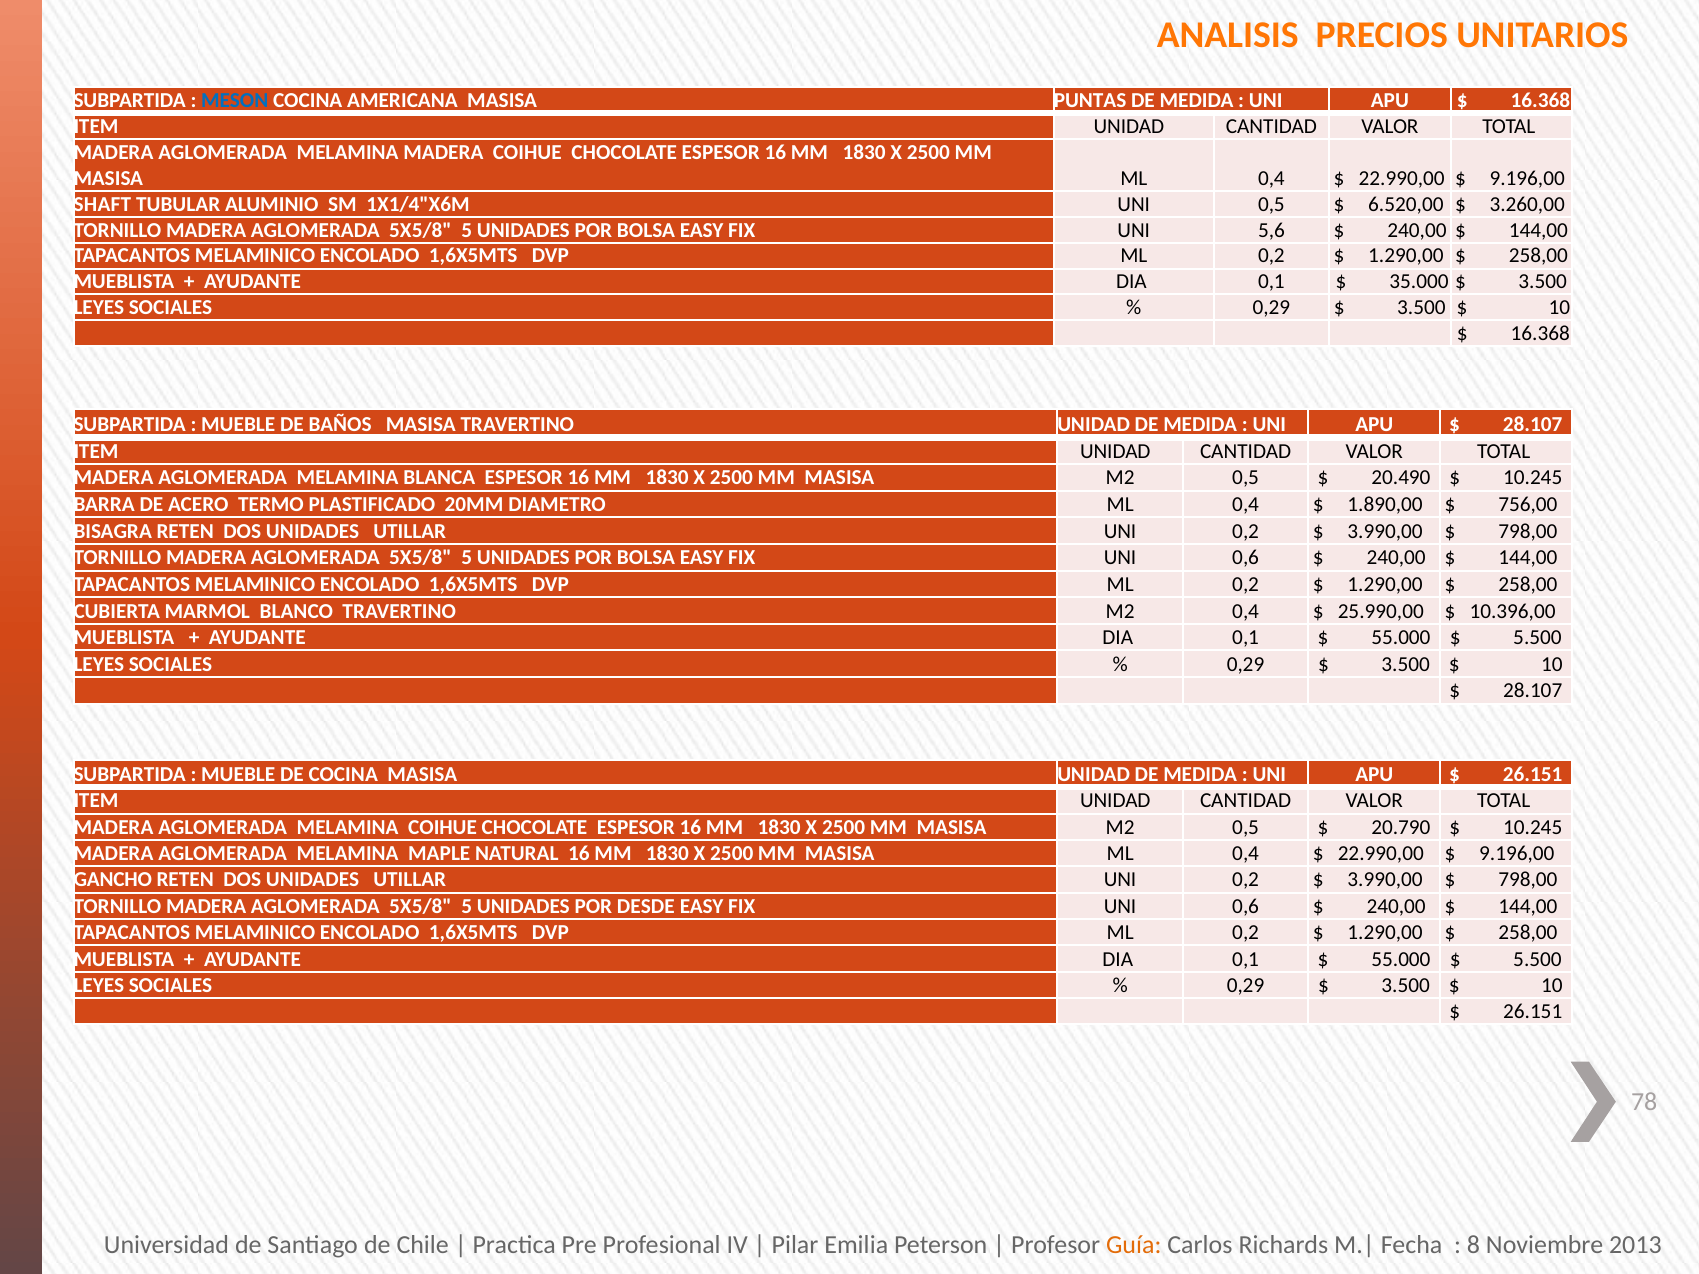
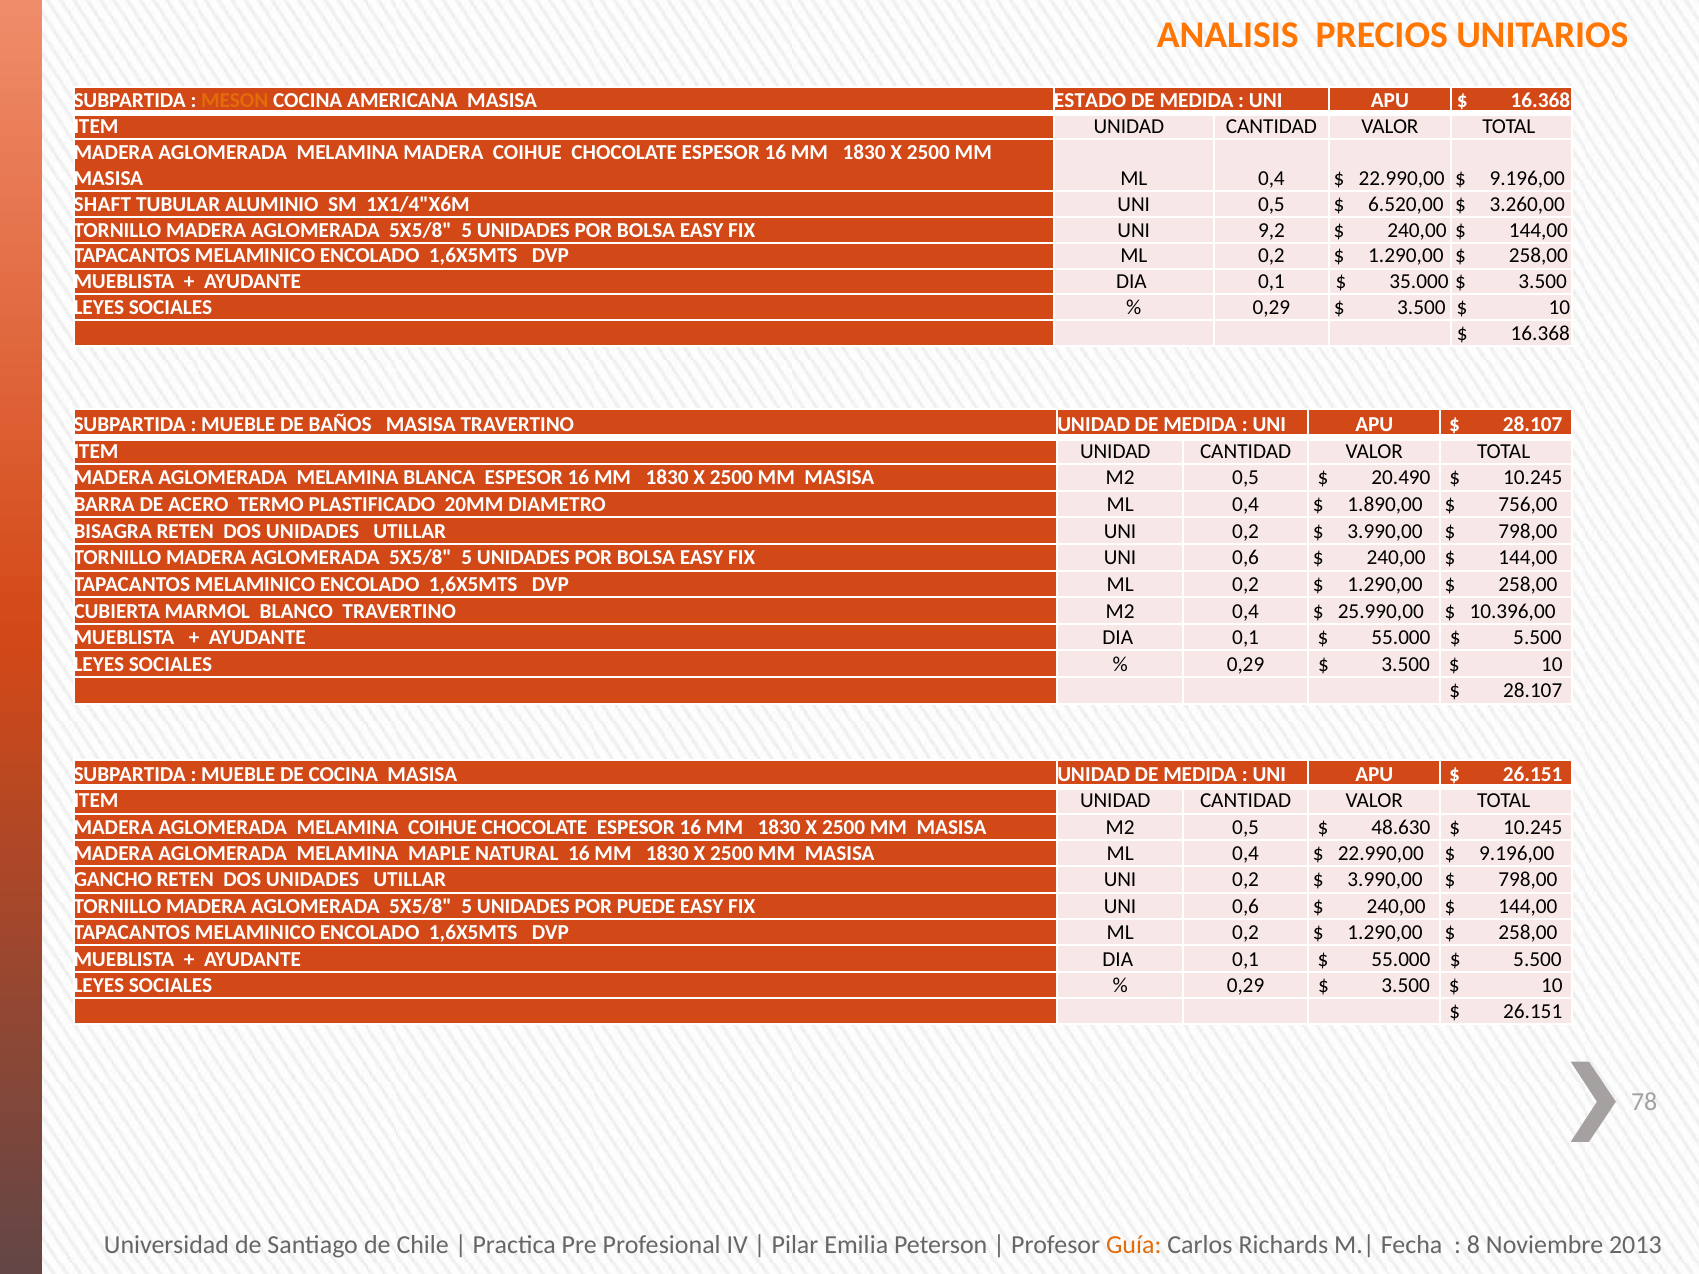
MESON colour: blue -> orange (235, 101)
PUNTAS: PUNTAS -> ESTADO (1090, 101)
5,6: 5,6 -> 9,2 (1271, 230)
20.790: 20.790 -> 48.630 (1401, 827)
DESDE: DESDE -> PUEDE (646, 906)
